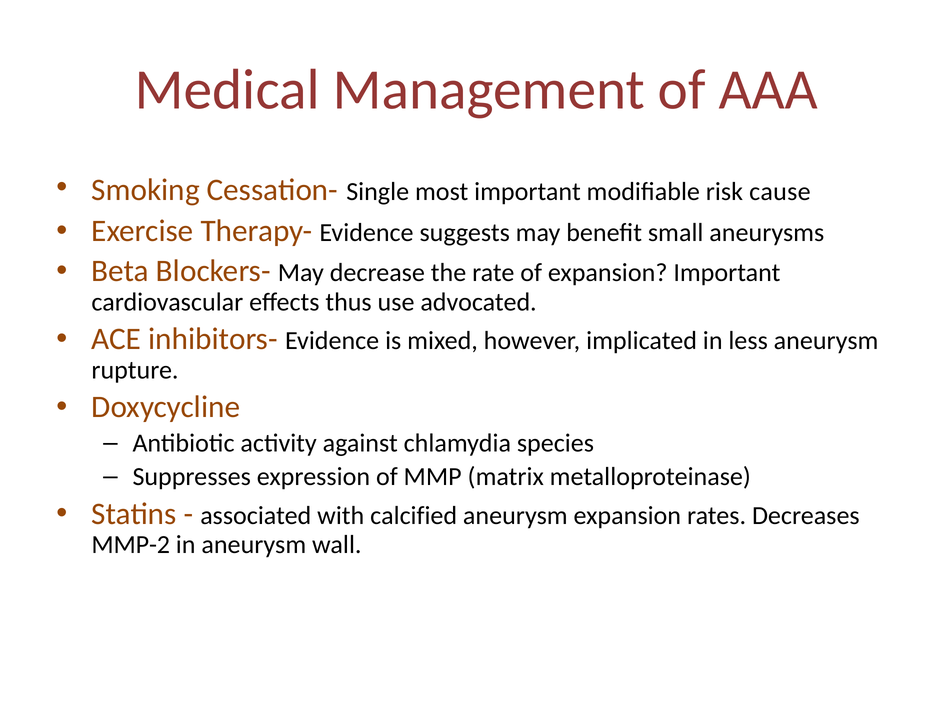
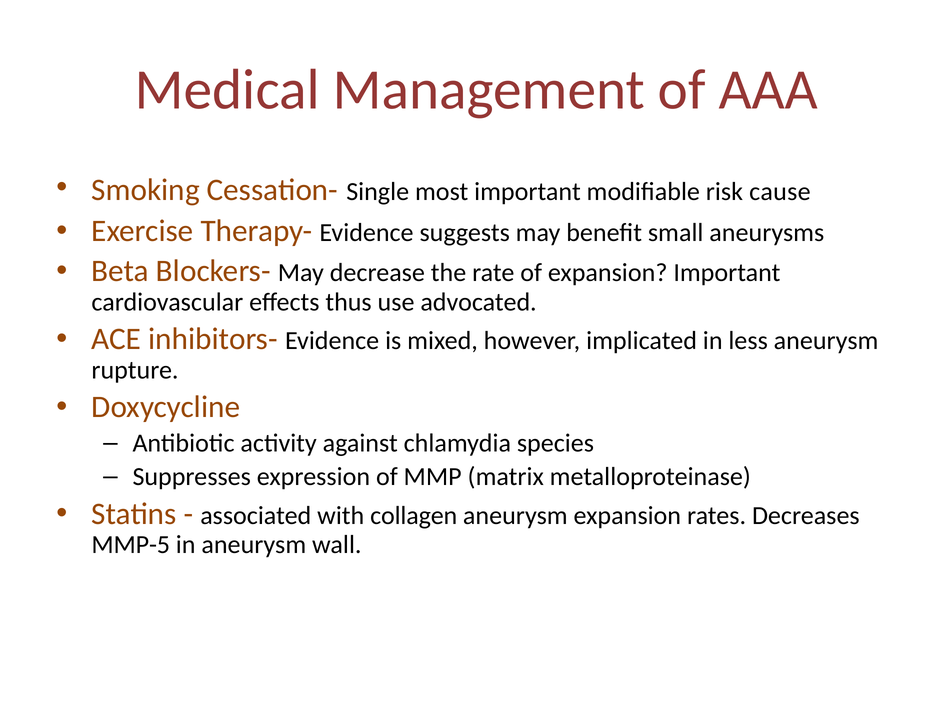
calcified: calcified -> collagen (414, 516)
MMP-2: MMP-2 -> MMP-5 (131, 545)
